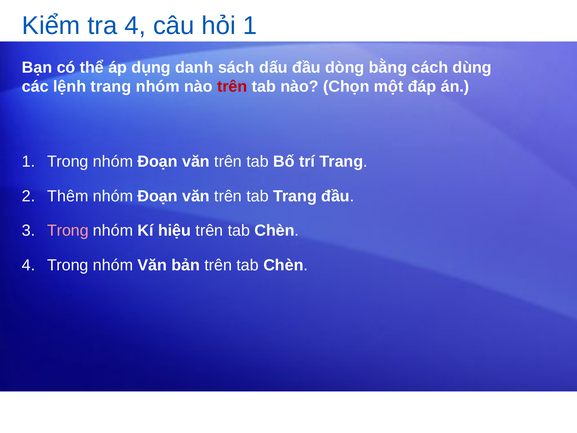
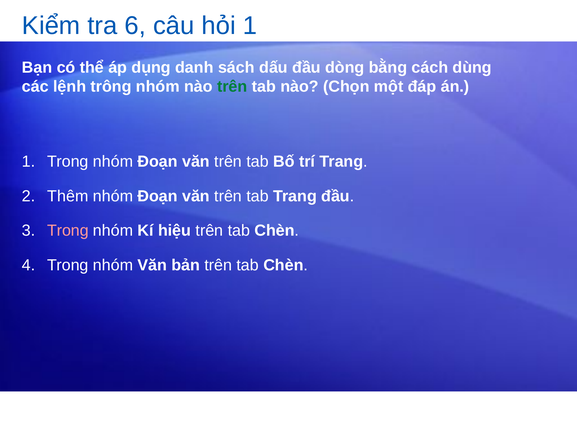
tra 4: 4 -> 6 (135, 26)
lệnh trang: trang -> trông (111, 87)
trên colour: red -> green (232, 87)
